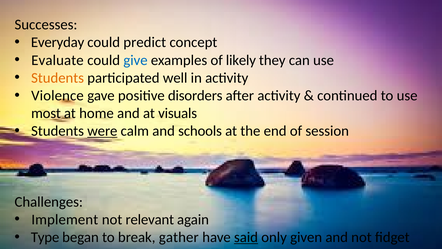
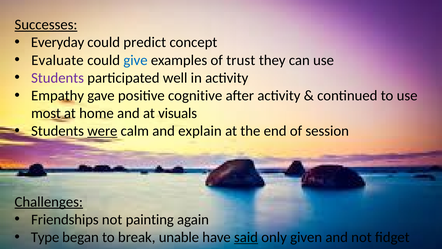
Successes underline: none -> present (46, 25)
likely: likely -> trust (241, 60)
Students colour: orange -> purple (58, 78)
Violence: Violence -> Empathy (58, 95)
disorders: disorders -> cognitive (195, 95)
schools: schools -> explain (200, 131)
Challenges underline: none -> present (49, 202)
Implement: Implement -> Friendships (65, 219)
relevant: relevant -> painting (150, 219)
gather: gather -> unable (179, 237)
